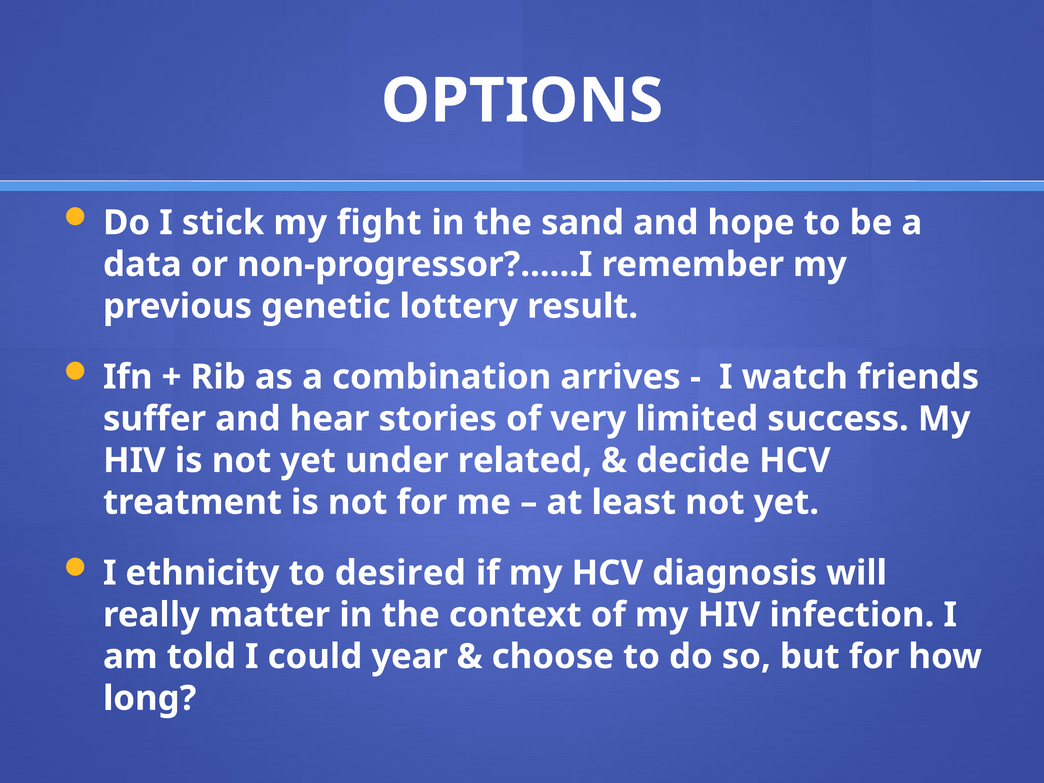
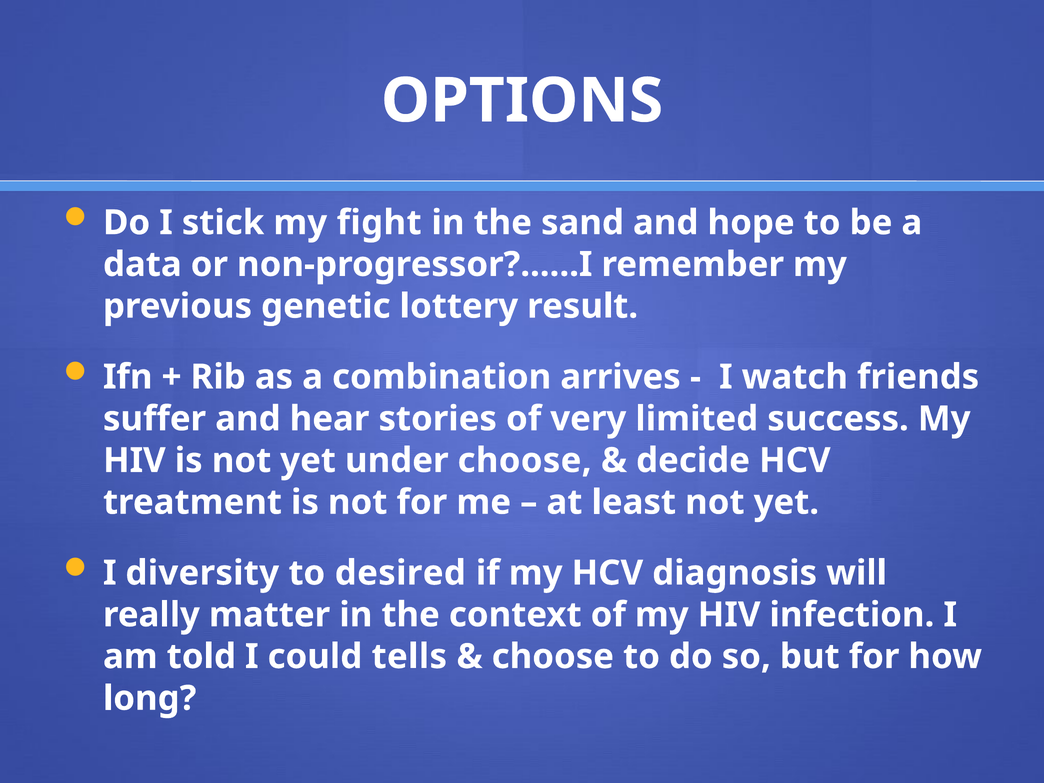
under related: related -> choose (525, 461)
ethnicity: ethnicity -> diversity (202, 573)
year: year -> tells (409, 657)
